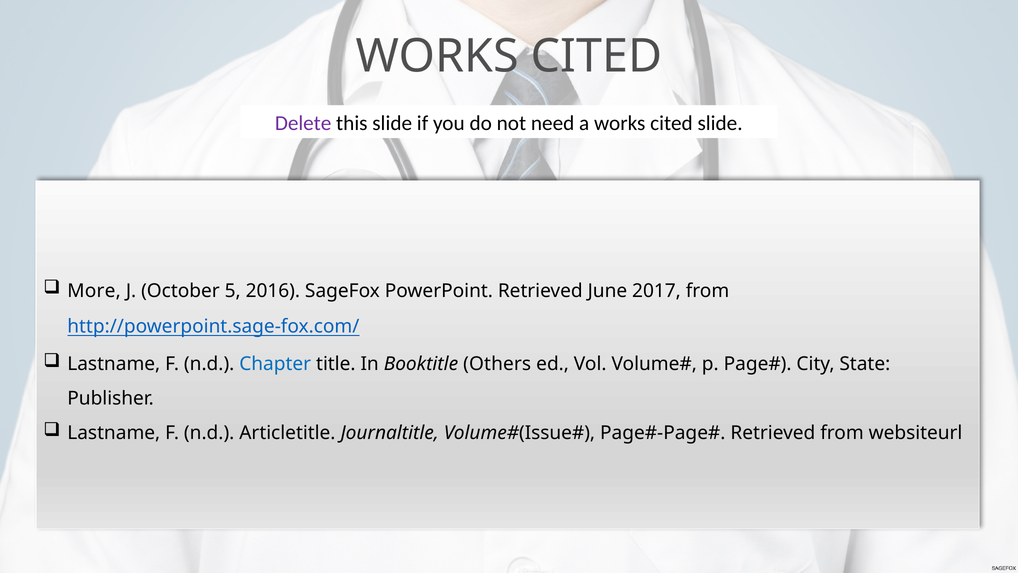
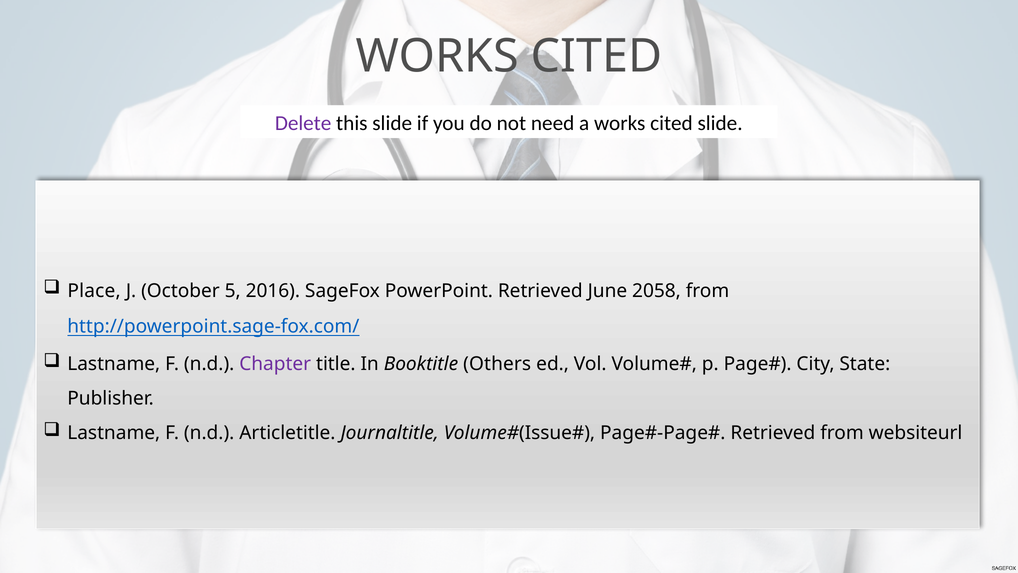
More: More -> Place (94, 291)
2017: 2017 -> 2058 (656, 291)
Chapter colour: blue -> purple (275, 364)
